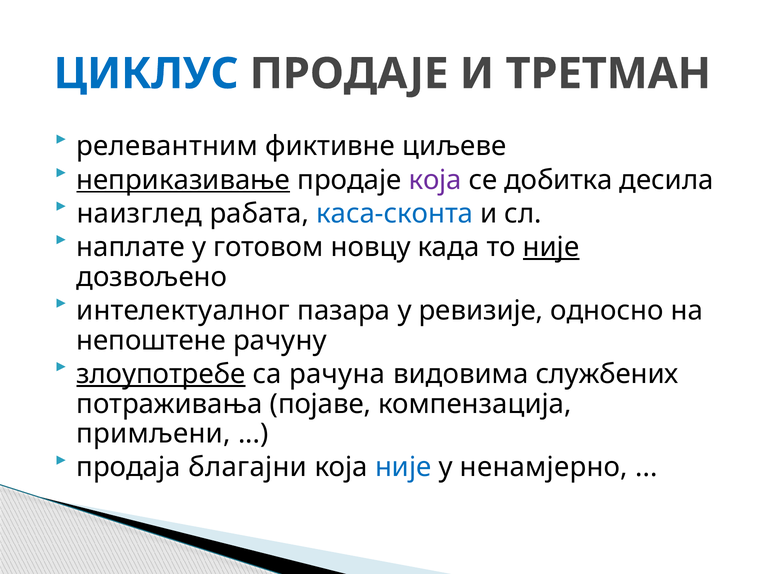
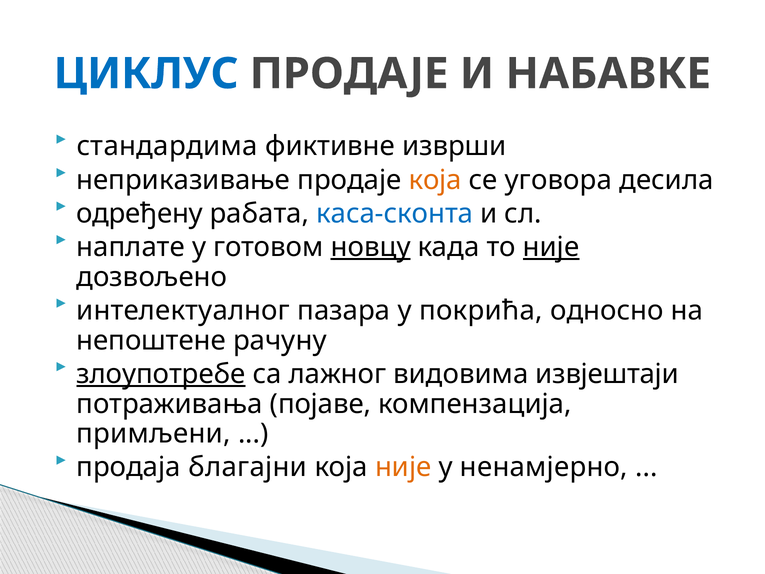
ТРЕТМАН: ТРЕТМАН -> НАБАВКЕ (608, 74)
релевантним: релевантним -> стандардима (167, 146)
циљеве: циљеве -> изврши (454, 146)
неприказивање underline: present -> none (183, 180)
која colour: purple -> orange (435, 180)
добитка: добитка -> уговора (558, 180)
наизглед: наизглед -> одређену (140, 213)
новцу underline: none -> present (371, 247)
ревизије: ревизије -> покрића (481, 310)
рачуна: рачуна -> лажног (337, 374)
службених: службених -> извјештаји (607, 374)
није colour: blue -> orange (403, 467)
